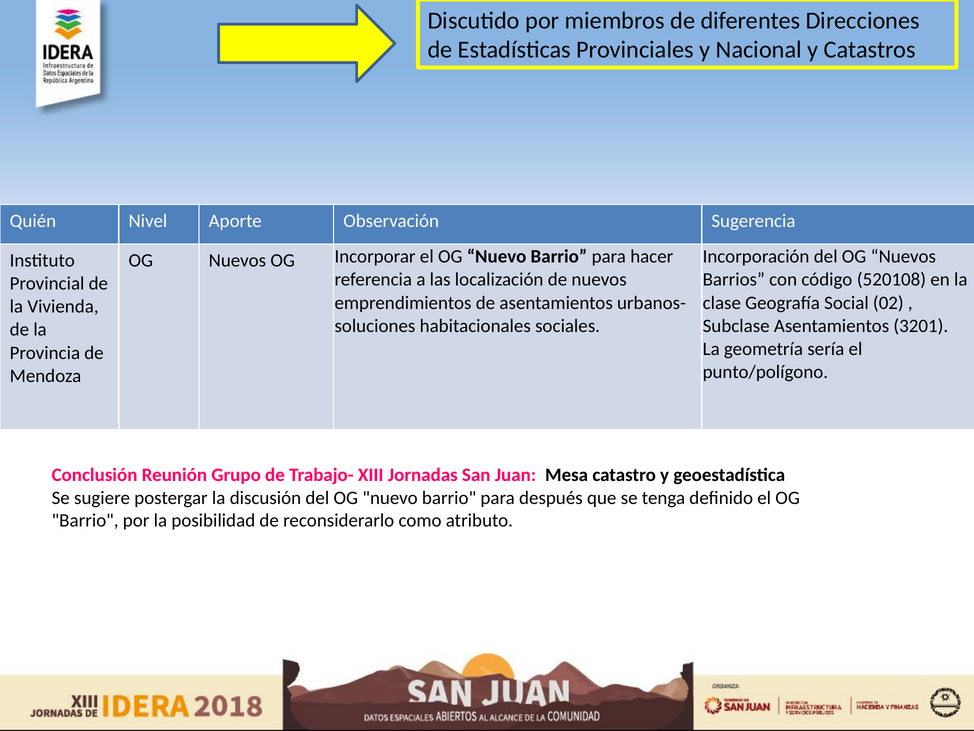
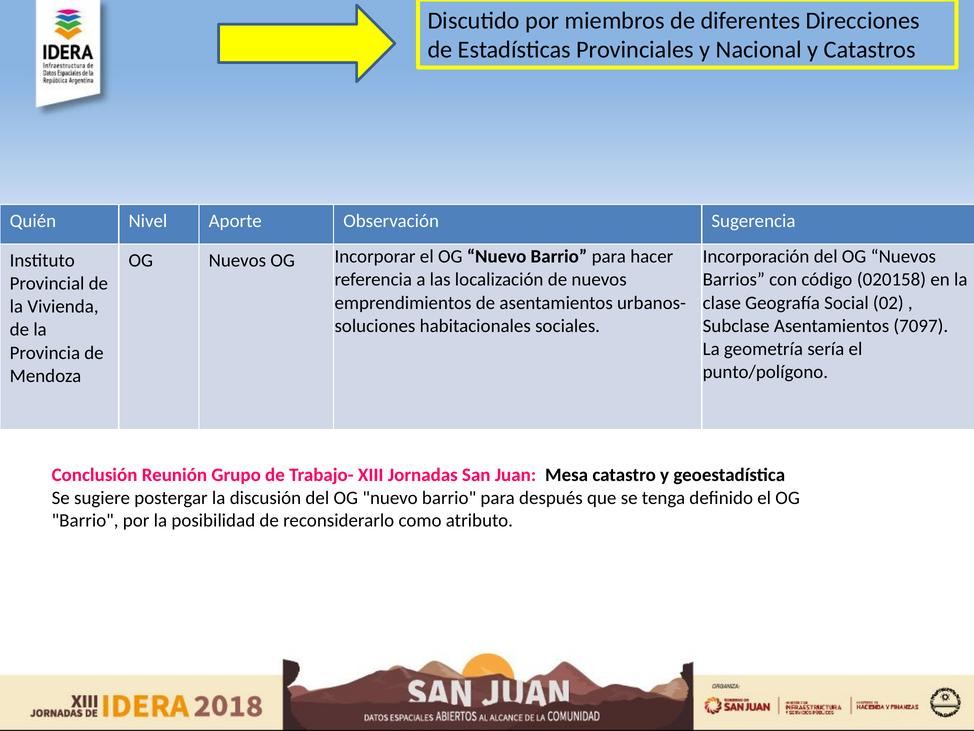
520108: 520108 -> 020158 (891, 280)
3201: 3201 -> 7097 (921, 326)
